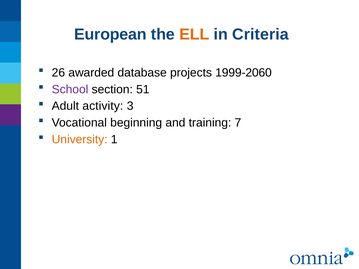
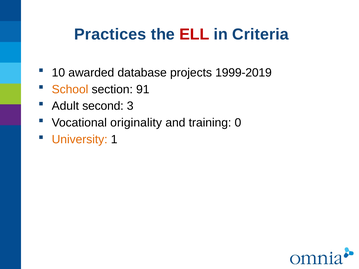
European: European -> Practices (110, 34)
ELL colour: orange -> red (194, 34)
26: 26 -> 10 (58, 73)
1999-2060: 1999-2060 -> 1999-2019 (244, 73)
School colour: purple -> orange (70, 89)
51: 51 -> 91 (143, 89)
activity: activity -> second (103, 106)
beginning: beginning -> originality (136, 123)
7: 7 -> 0 (238, 123)
